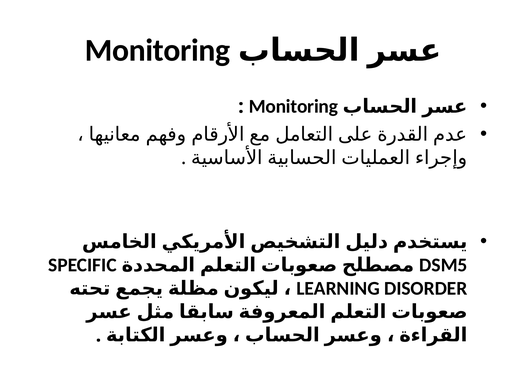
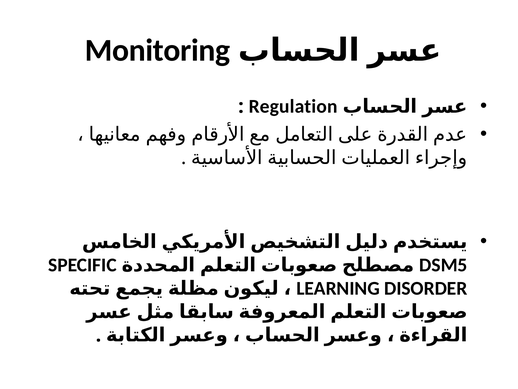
Monitoring: Monitoring -> Regulation (293, 106)
